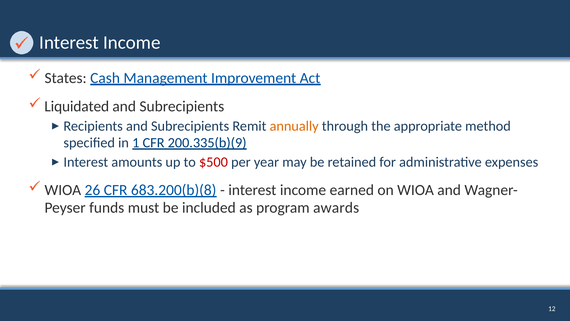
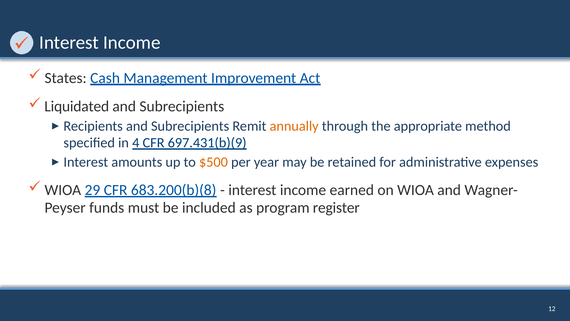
1: 1 -> 4 (136, 143)
200.335(b)(9: 200.335(b)(9 -> 697.431(b)(9 (207, 143)
$500 colour: red -> orange (213, 162)
26: 26 -> 29 (92, 190)
awards: awards -> register (336, 207)
